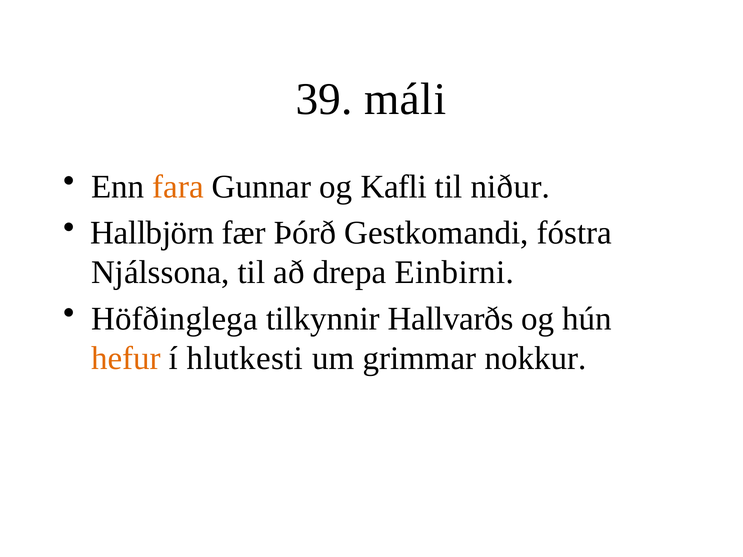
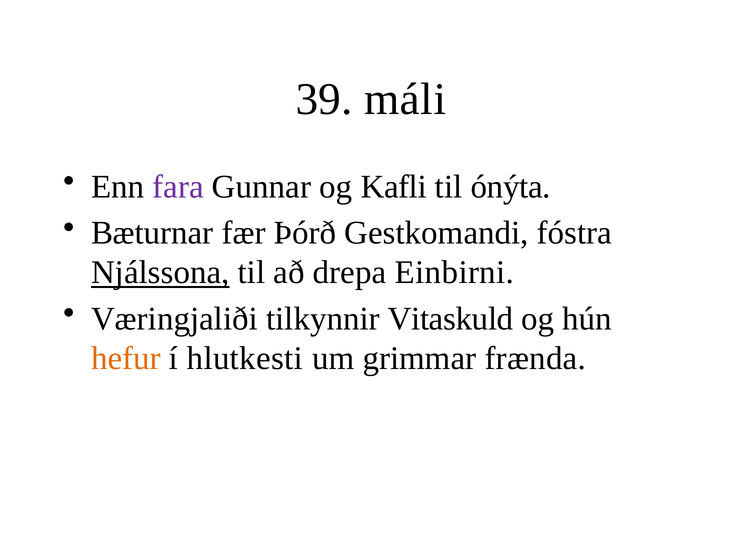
fara colour: orange -> purple (178, 187)
niður: niður -> ónýta (511, 187)
Hallbjörn: Hallbjörn -> Bæturnar (152, 233)
Njálssona underline: none -> present (160, 273)
Höfðinglega: Höfðinglega -> Væringjaliði (174, 319)
Hallvarðs: Hallvarðs -> Vitaskuld (451, 319)
nokkur: nokkur -> frænda (535, 359)
